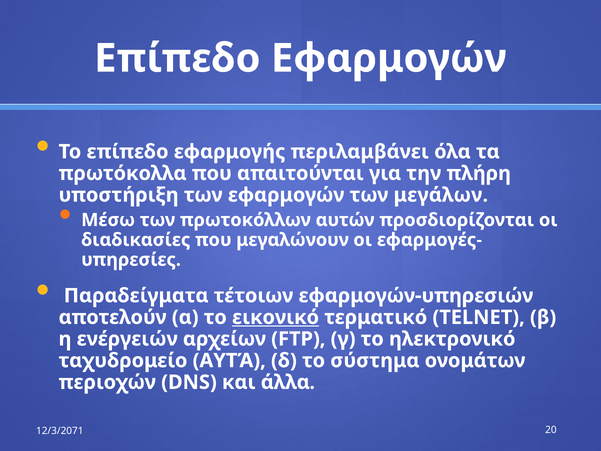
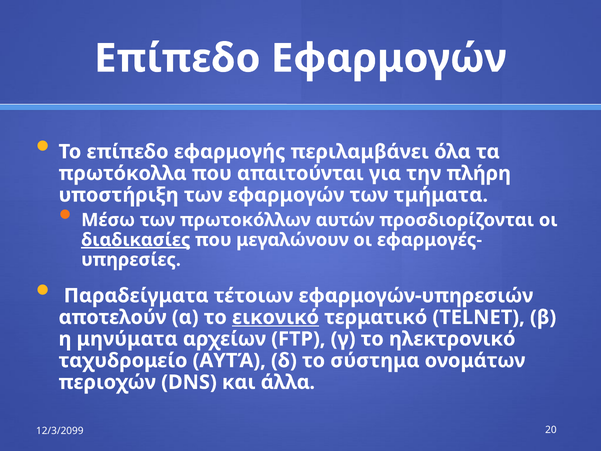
μεγάλων: μεγάλων -> τμήματα (441, 195)
διαδικασίες underline: none -> present (136, 240)
ενέργειών: ενέργειών -> μηνύματα (127, 339)
12/3/2071: 12/3/2071 -> 12/3/2099 (60, 430)
